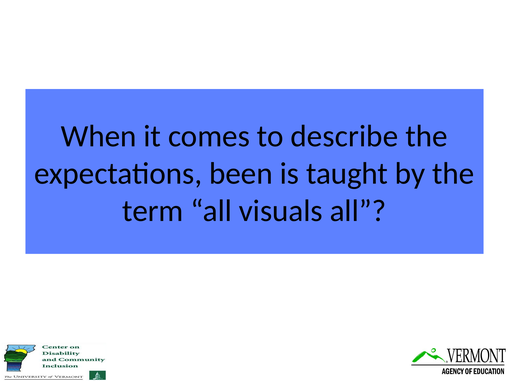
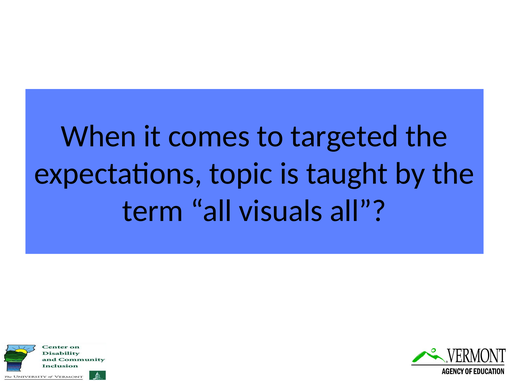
describe: describe -> targeted (344, 136)
been: been -> topic (241, 174)
